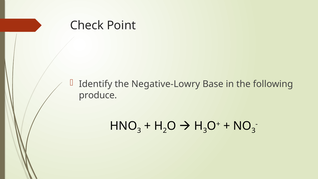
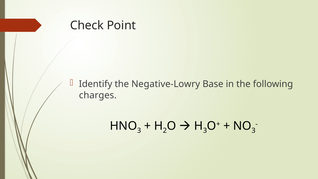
produce: produce -> charges (98, 95)
